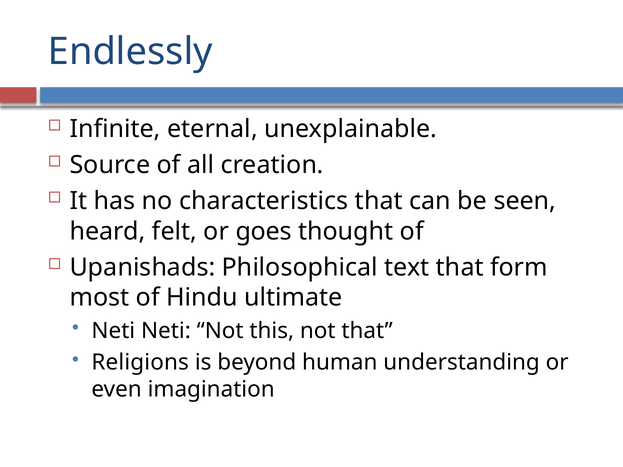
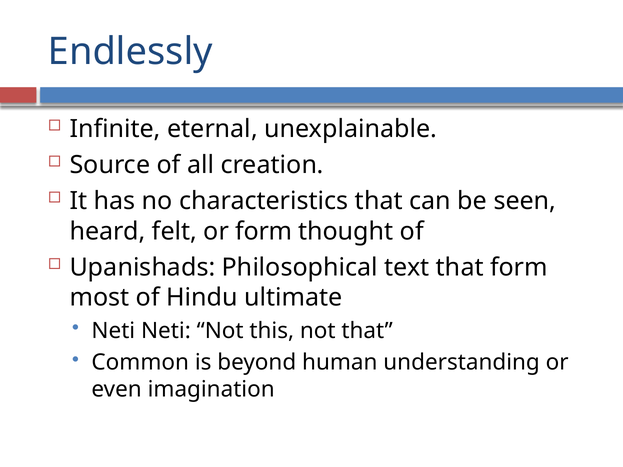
or goes: goes -> form (264, 231)
Religions: Religions -> Common (140, 363)
